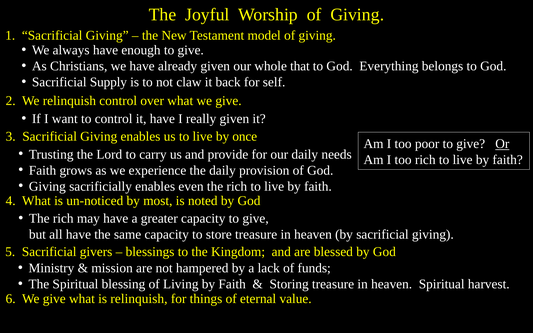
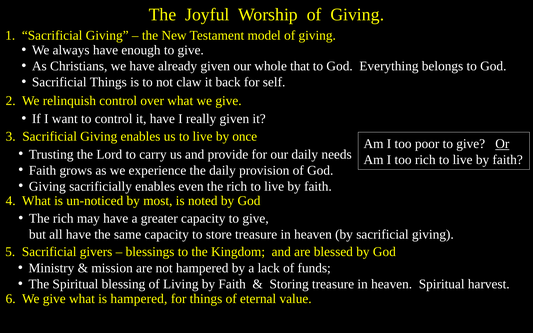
Sacrificial Supply: Supply -> Things (108, 82)
is relinquish: relinquish -> hampered (139, 299)
